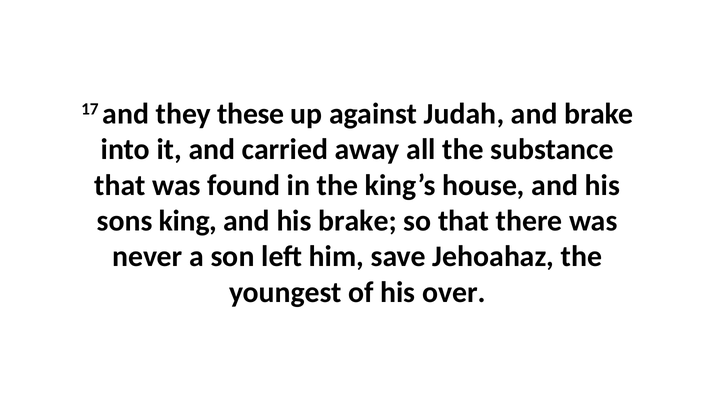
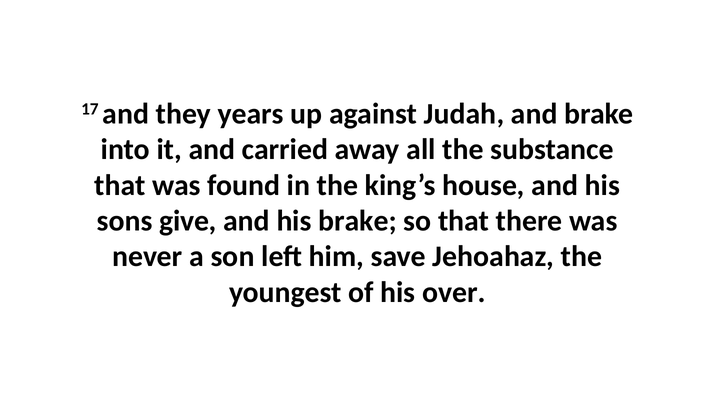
these: these -> years (251, 114)
king: king -> give (188, 221)
